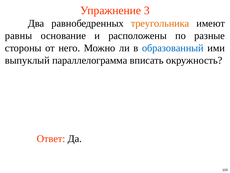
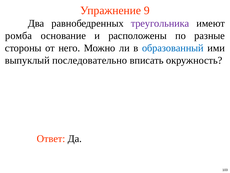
3: 3 -> 9 (147, 10)
треугольника colour: orange -> purple (160, 23)
равны: равны -> ромба (19, 36)
параллелограмма: параллелограмма -> последовательно (90, 60)
